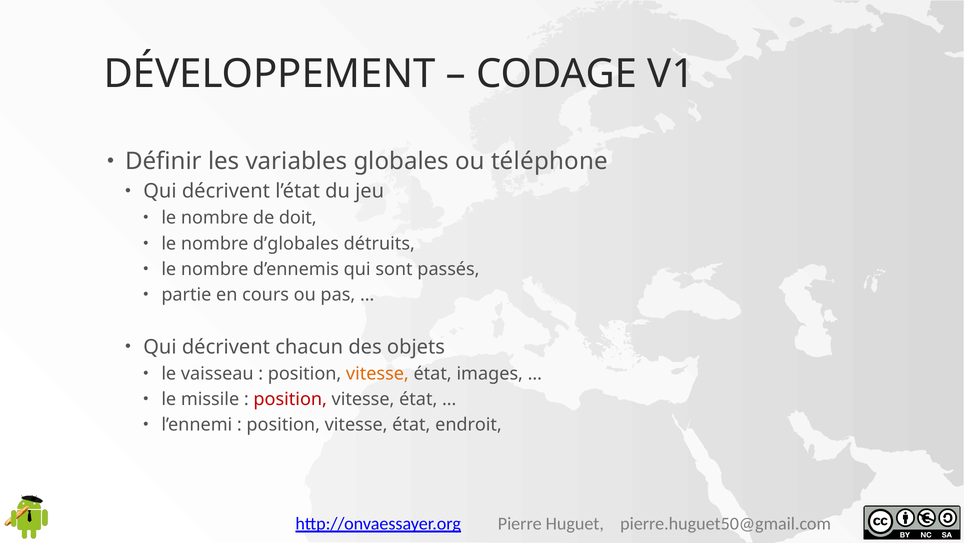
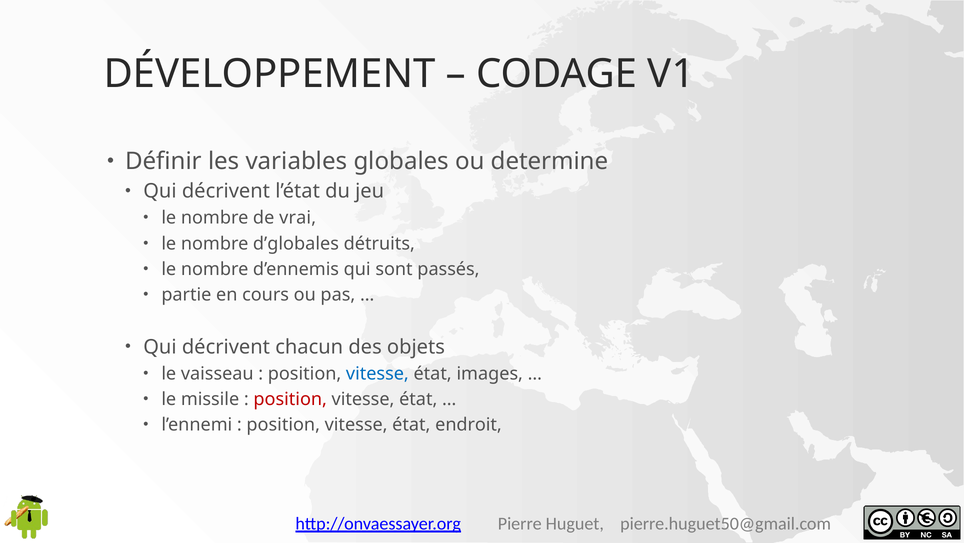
téléphone: téléphone -> determine (550, 161)
doit: doit -> vrai (298, 218)
vitesse colour: orange -> blue (377, 373)
